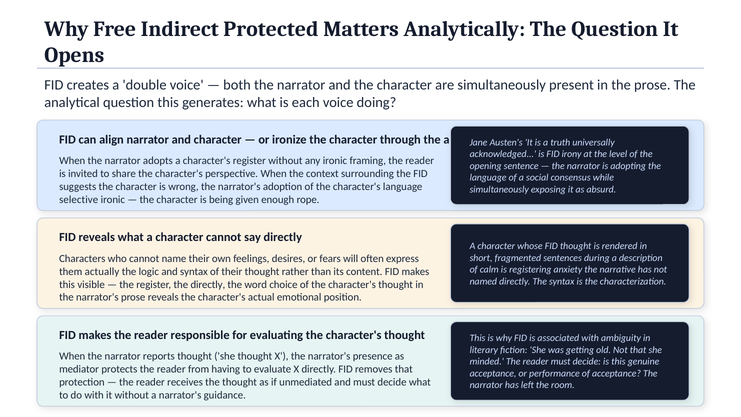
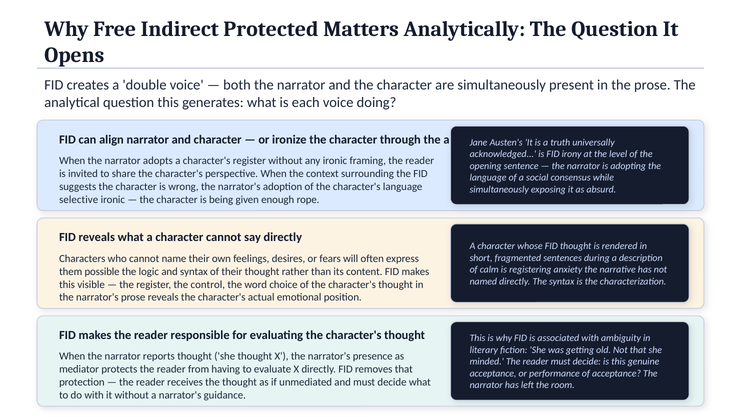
actually: actually -> possible (102, 271)
the directly: directly -> control (208, 284)
